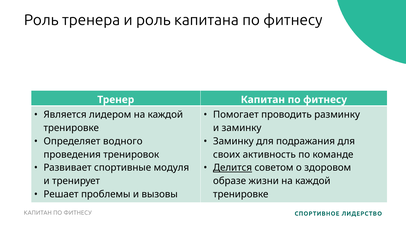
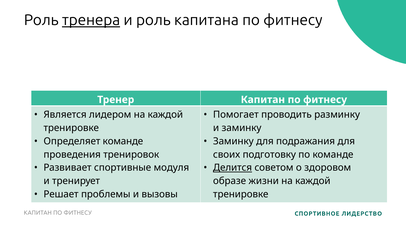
тренера underline: none -> present (91, 20)
Определяет водного: водного -> команде (123, 141)
активность: активность -> подготовку (269, 154)
